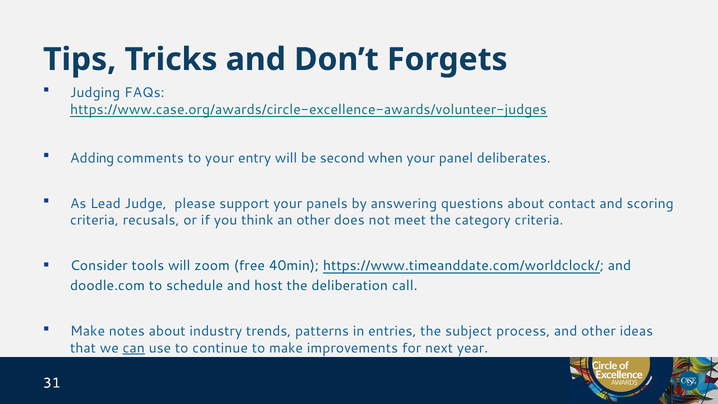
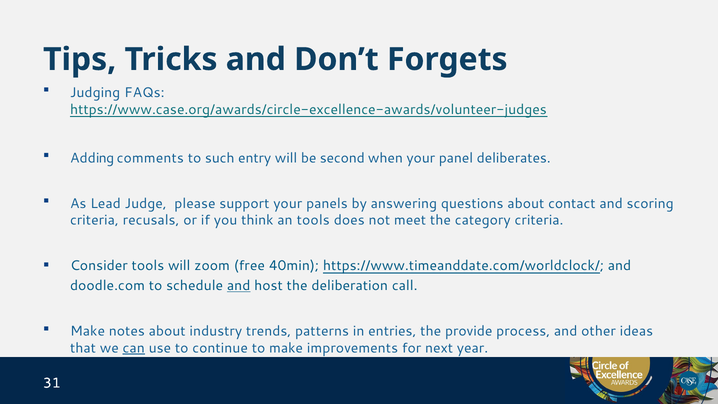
to your: your -> such (220, 158)
an other: other -> tools (313, 220)
and underline: none -> present (239, 286)
subject: subject -> provide (469, 331)
